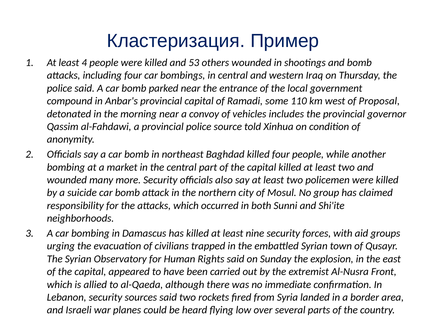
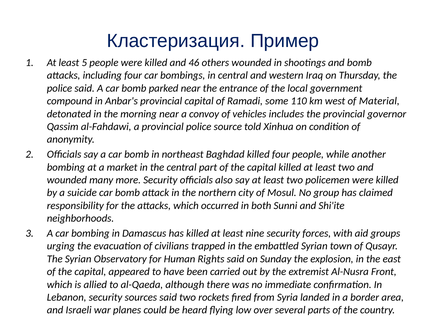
4: 4 -> 5 (84, 63)
53: 53 -> 46 (194, 63)
Proposal: Proposal -> Material (379, 101)
